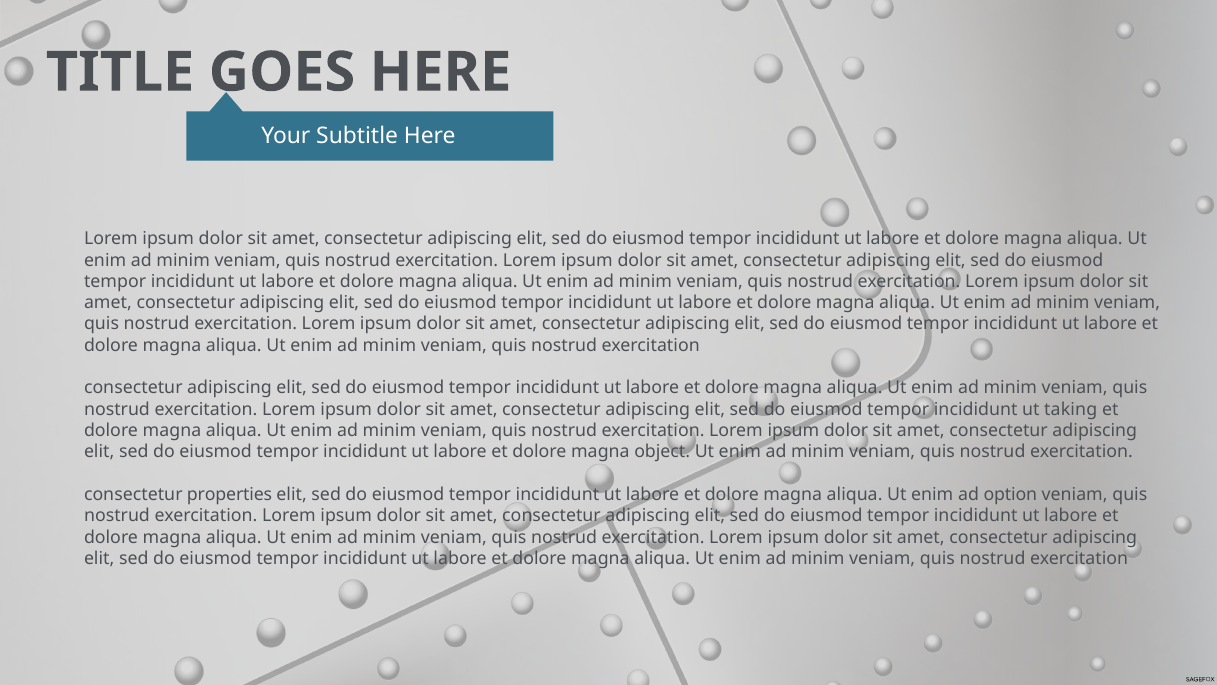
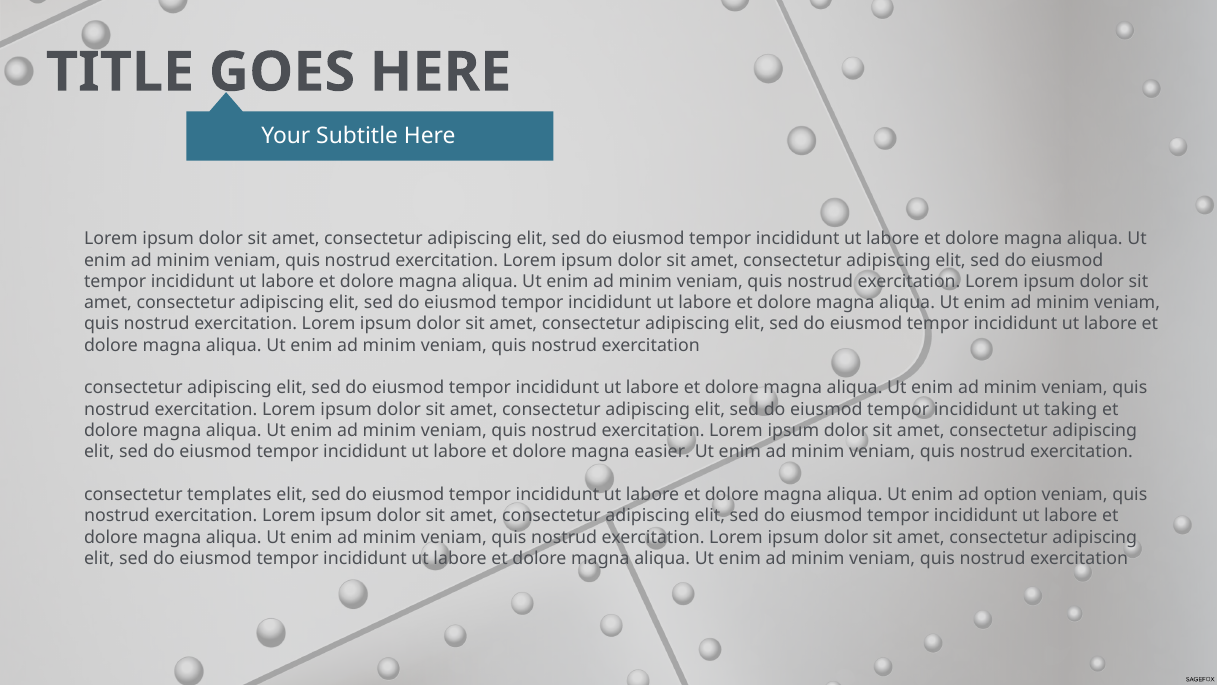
object: object -> easier (662, 452)
properties: properties -> templates (229, 494)
